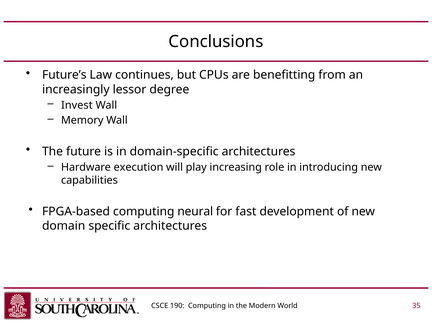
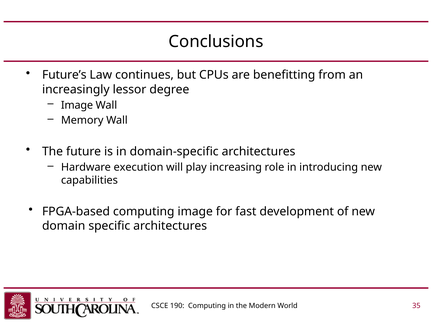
Invest: Invest -> Image (77, 105)
computing neural: neural -> image (195, 212)
